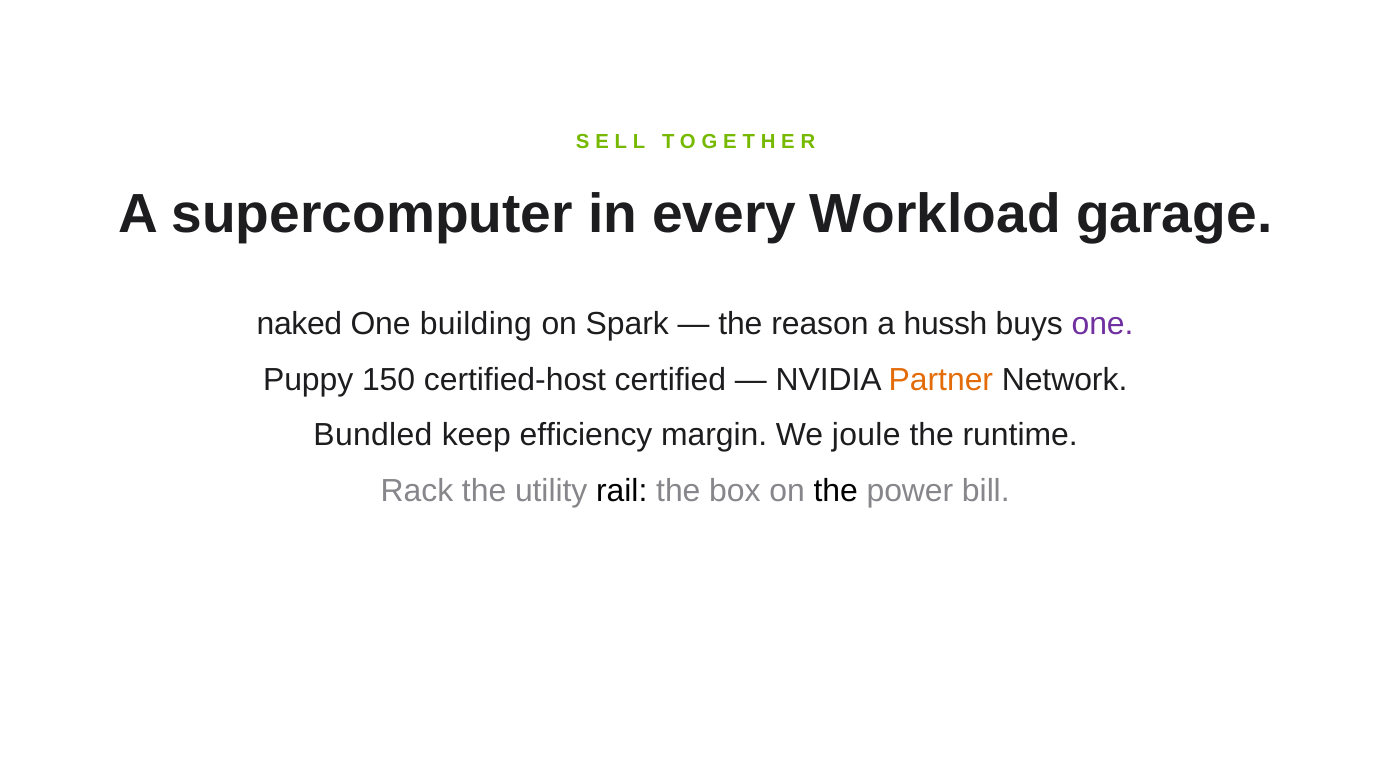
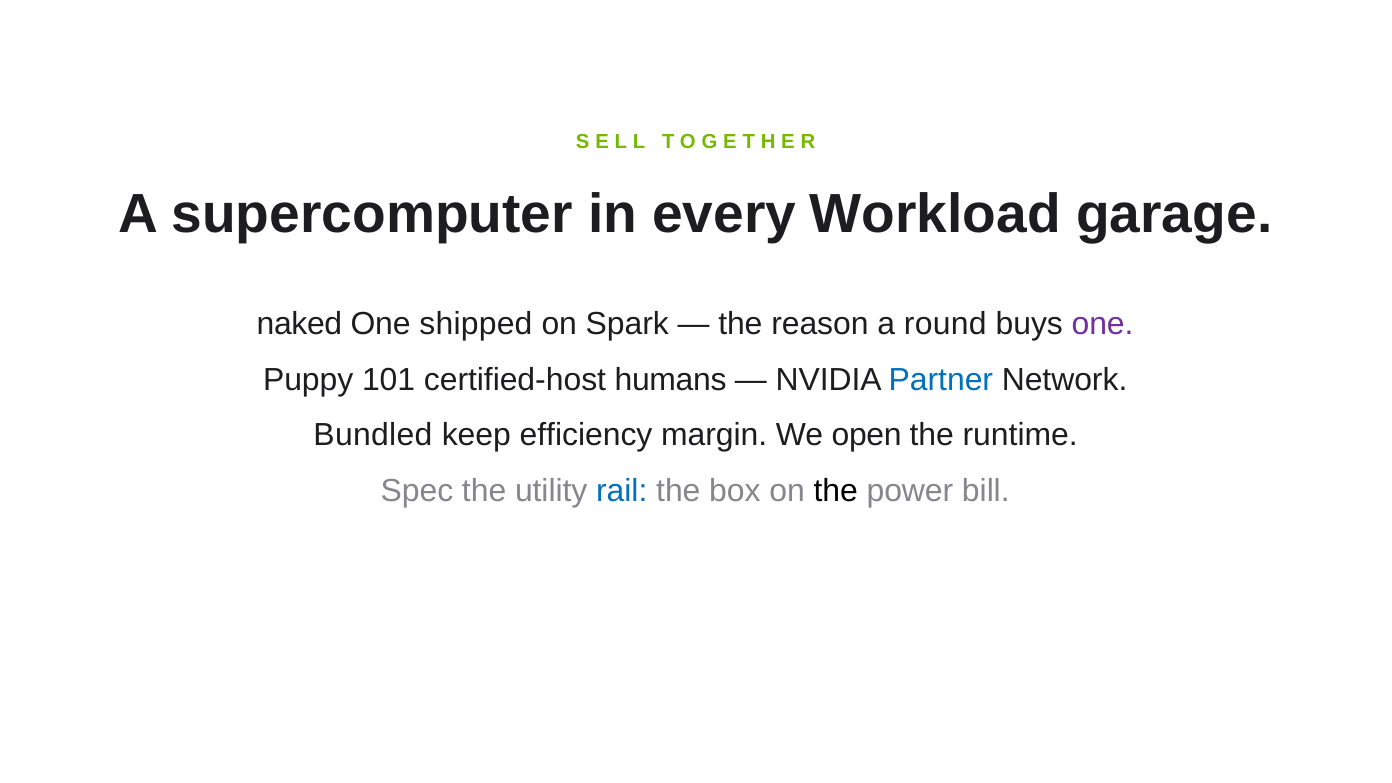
building: building -> shipped (476, 324)
hussh: hussh -> round (945, 324)
150: 150 -> 101 (389, 380)
certified: certified -> humans (671, 380)
Partner colour: orange -> blue (941, 380)
joule: joule -> open (867, 435)
Rack: Rack -> Spec (417, 491)
rail colour: black -> blue (622, 491)
